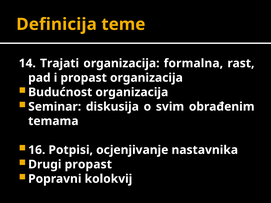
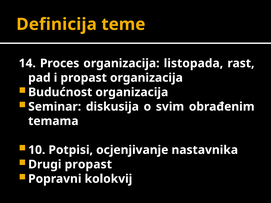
Trajati: Trajati -> Proces (60, 63)
formalna: formalna -> listopada (193, 63)
16: 16 -> 10 (37, 150)
